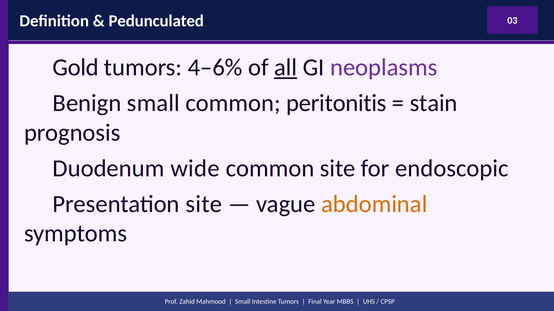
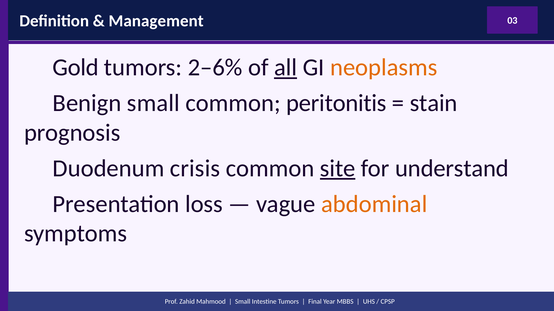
Pedunculated: Pedunculated -> Management (156, 21)
4–6%: 4–6% -> 2–6% (215, 68)
neoplasms colour: purple -> orange (384, 68)
wide: wide -> crisis (195, 169)
site underline: none -> present (338, 169)
endoscopic: endoscopic -> understand (452, 169)
Presentation site: site -> loss (204, 204)
